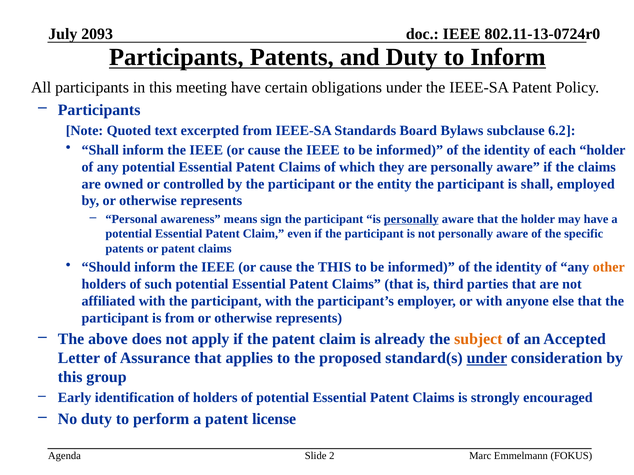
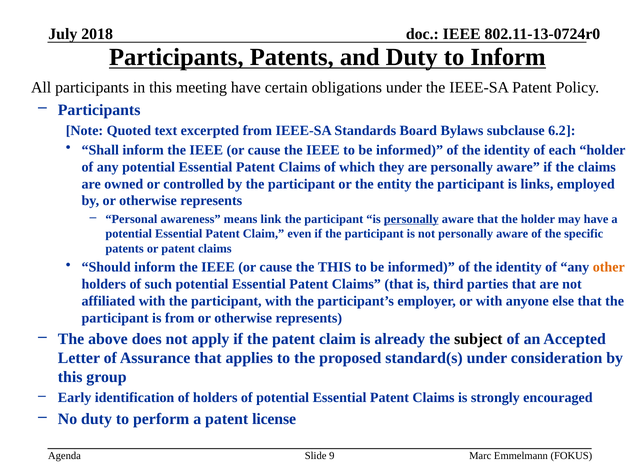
2093: 2093 -> 2018 (97, 34)
is shall: shall -> links (537, 184)
sign: sign -> link (271, 219)
subject colour: orange -> black (478, 340)
under underline: present -> none (487, 359)
2: 2 -> 9 (332, 456)
